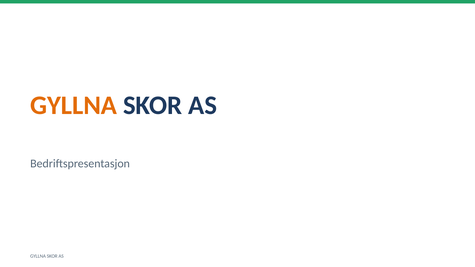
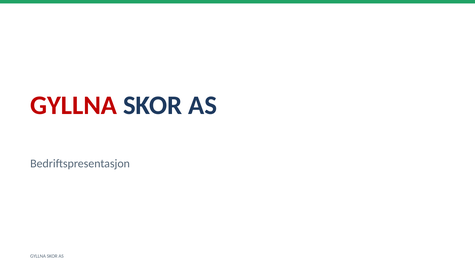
GYLLNA colour: orange -> red (74, 105)
